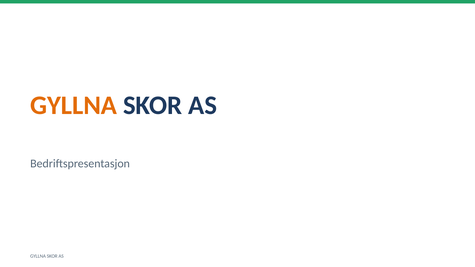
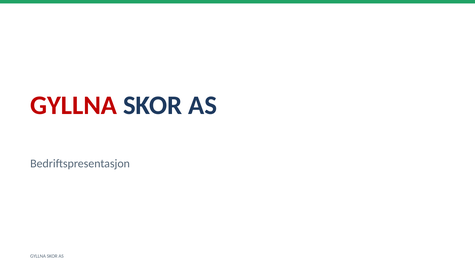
GYLLNA colour: orange -> red (74, 105)
